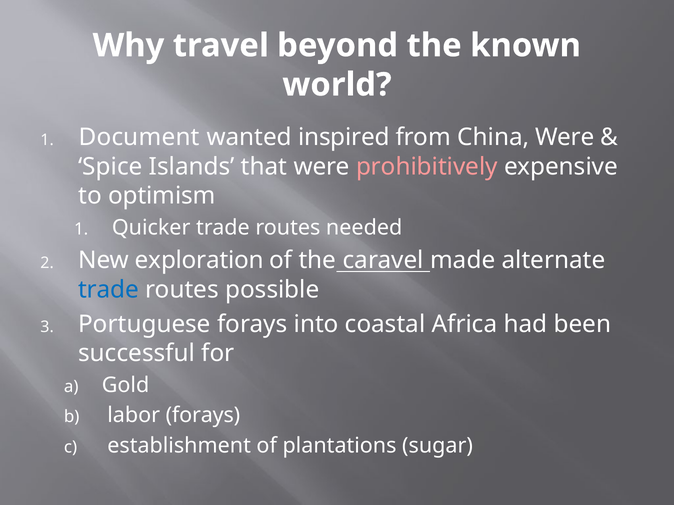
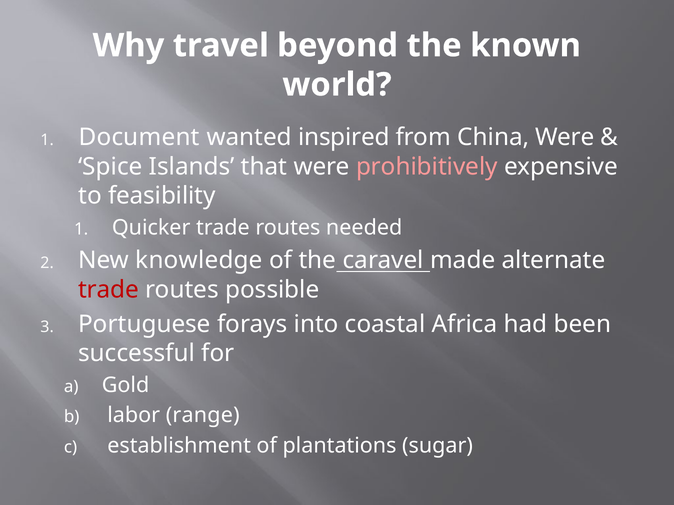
optimism: optimism -> feasibility (162, 196)
exploration: exploration -> knowledge (199, 261)
trade colour: blue -> red (109, 290)
labor forays: forays -> range (203, 416)
